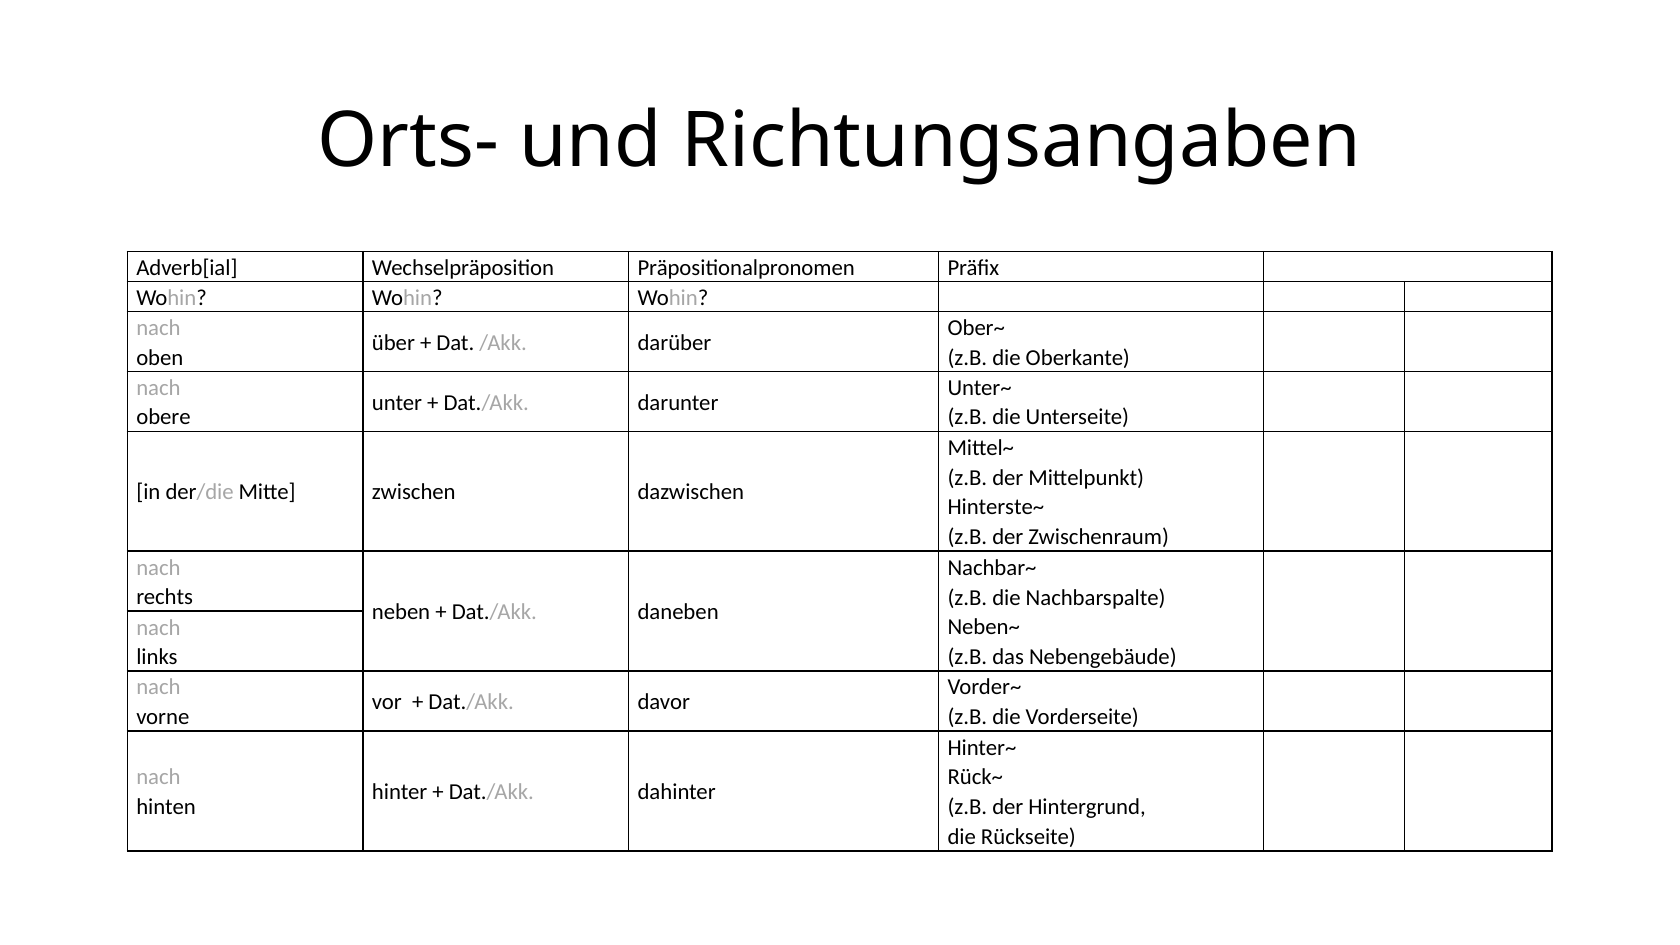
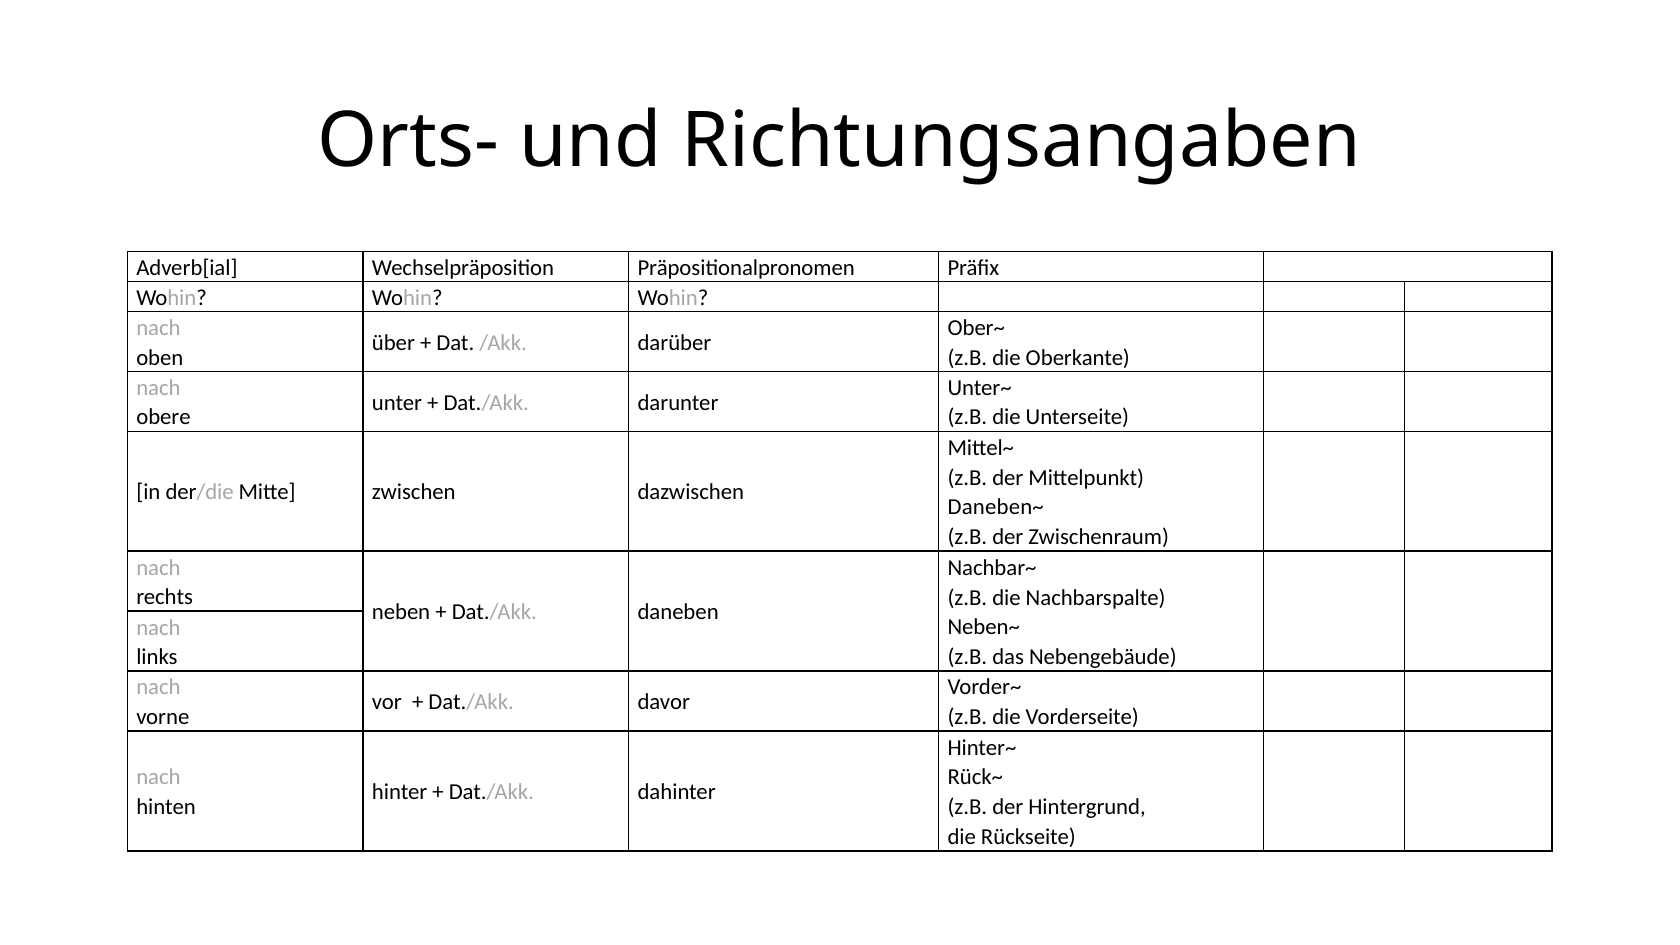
Hinterste~: Hinterste~ -> Daneben~ (996, 507)
